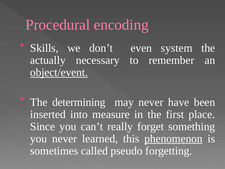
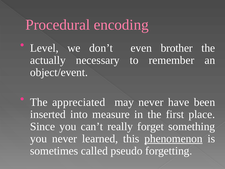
Skills: Skills -> Level (44, 48)
system: system -> brother (177, 48)
object/event underline: present -> none (59, 72)
determining: determining -> appreciated (79, 102)
